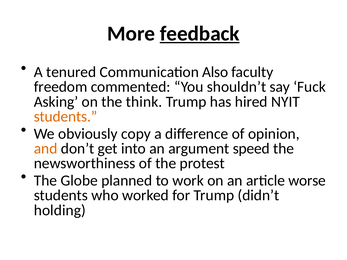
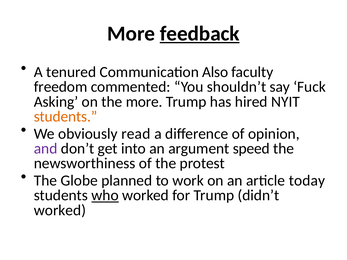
the think: think -> more (144, 102)
copy: copy -> read (136, 134)
and colour: orange -> purple (46, 149)
worse: worse -> today (307, 181)
who underline: none -> present (105, 196)
holding: holding -> worked (60, 210)
